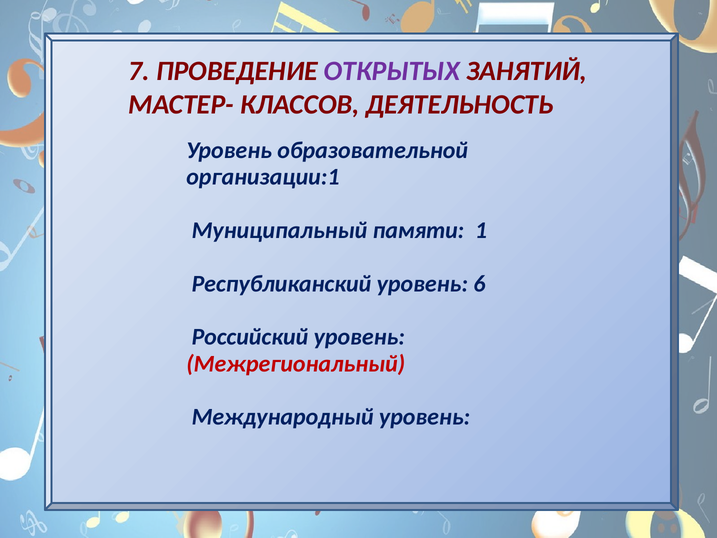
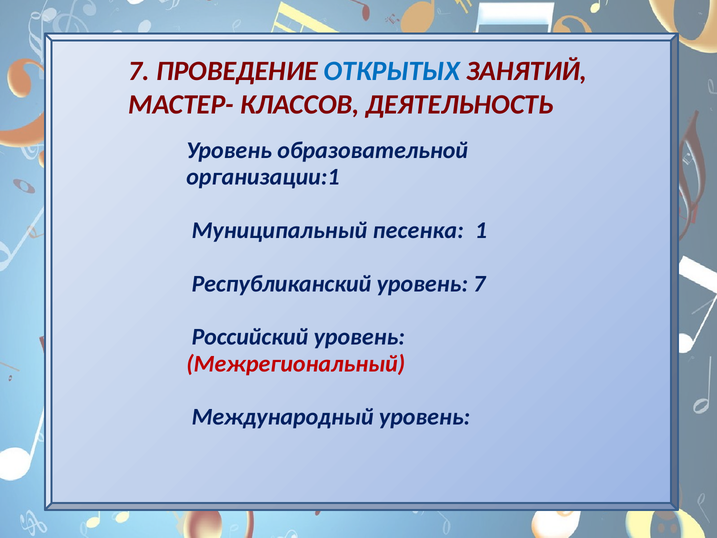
ОТКРЫТЫХ colour: purple -> blue (392, 71)
памяти: памяти -> песенка (418, 230)
уровень 6: 6 -> 7 (479, 283)
